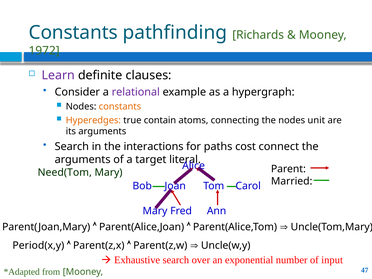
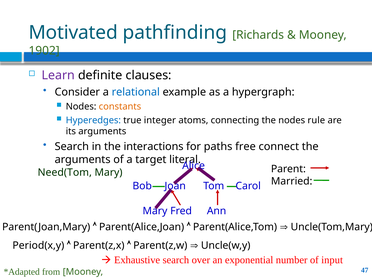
Constants: Constants -> Motivated (73, 33)
1972: 1972 -> 1902 (44, 51)
relational colour: purple -> blue (136, 92)
Hyperedges colour: orange -> blue (93, 120)
contain: contain -> integer (160, 120)
unit: unit -> rule (316, 120)
cost: cost -> free (245, 146)
